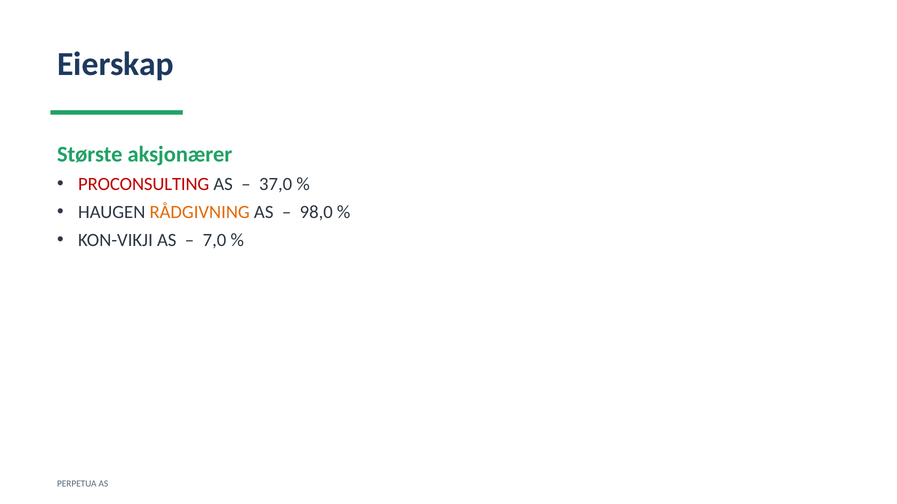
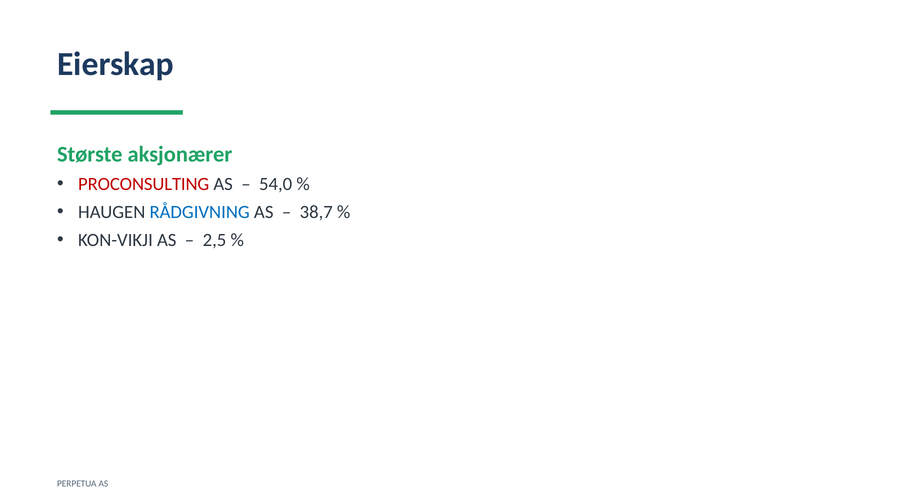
37,0: 37,0 -> 54,0 (276, 184)
RÅDGIVNING colour: orange -> blue (200, 212)
98,0: 98,0 -> 38,7 (316, 212)
7,0: 7,0 -> 2,5 (214, 241)
